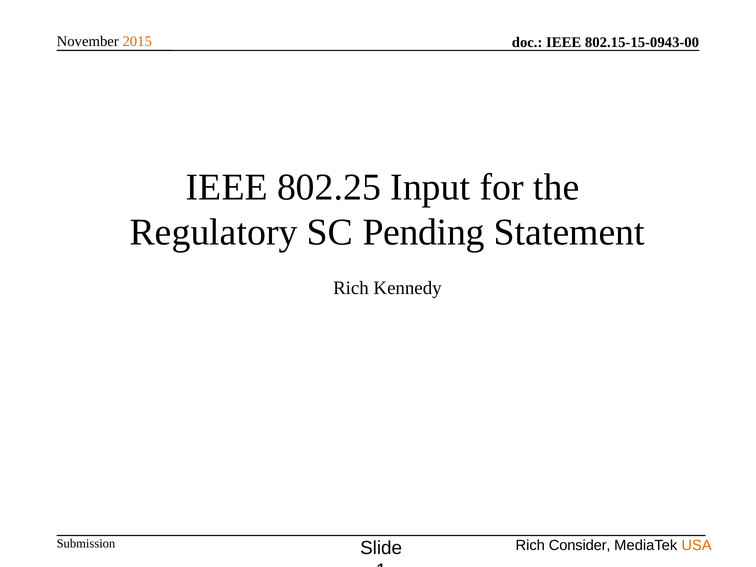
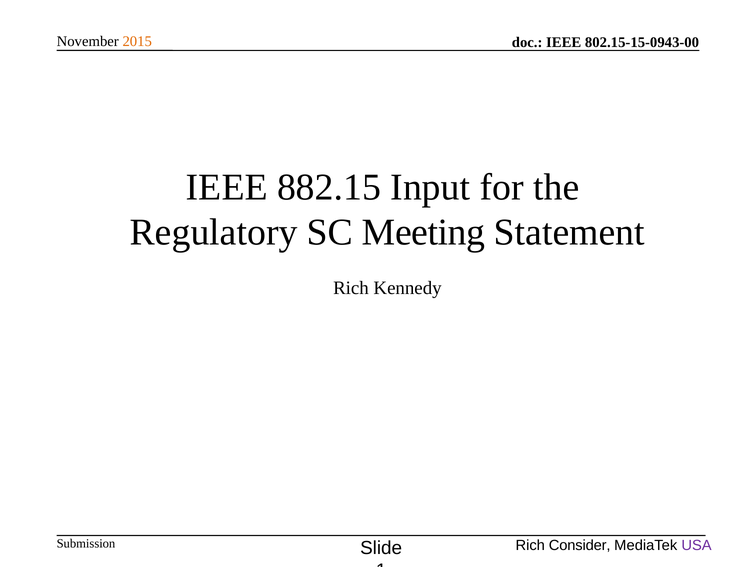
802.25: 802.25 -> 882.15 (329, 187)
Pending: Pending -> Meeting (424, 233)
USA colour: orange -> purple (697, 545)
